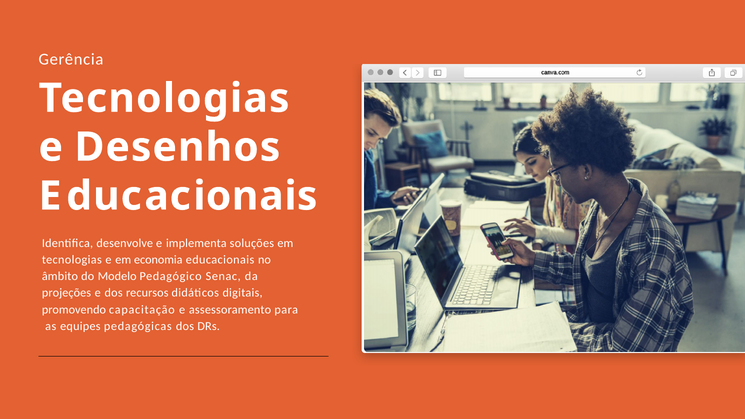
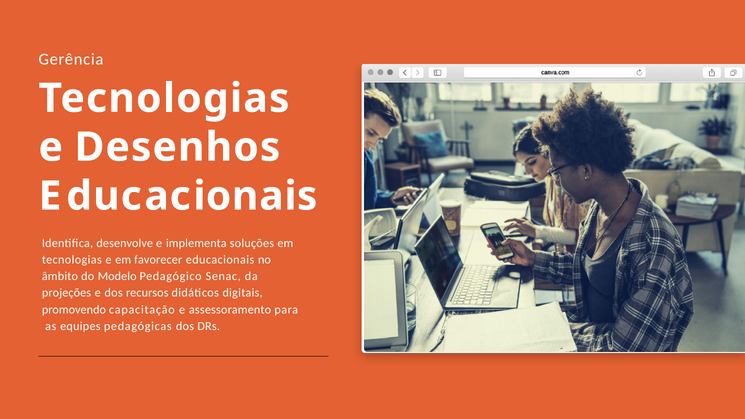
economia: economia -> favorecer (158, 260)
